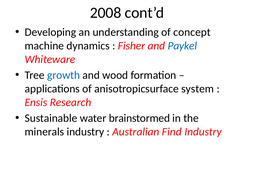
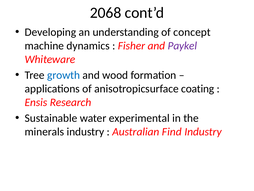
2008: 2008 -> 2068 (106, 13)
Paykel colour: blue -> purple (182, 46)
system: system -> coating (198, 89)
brainstormed: brainstormed -> experimental (139, 118)
